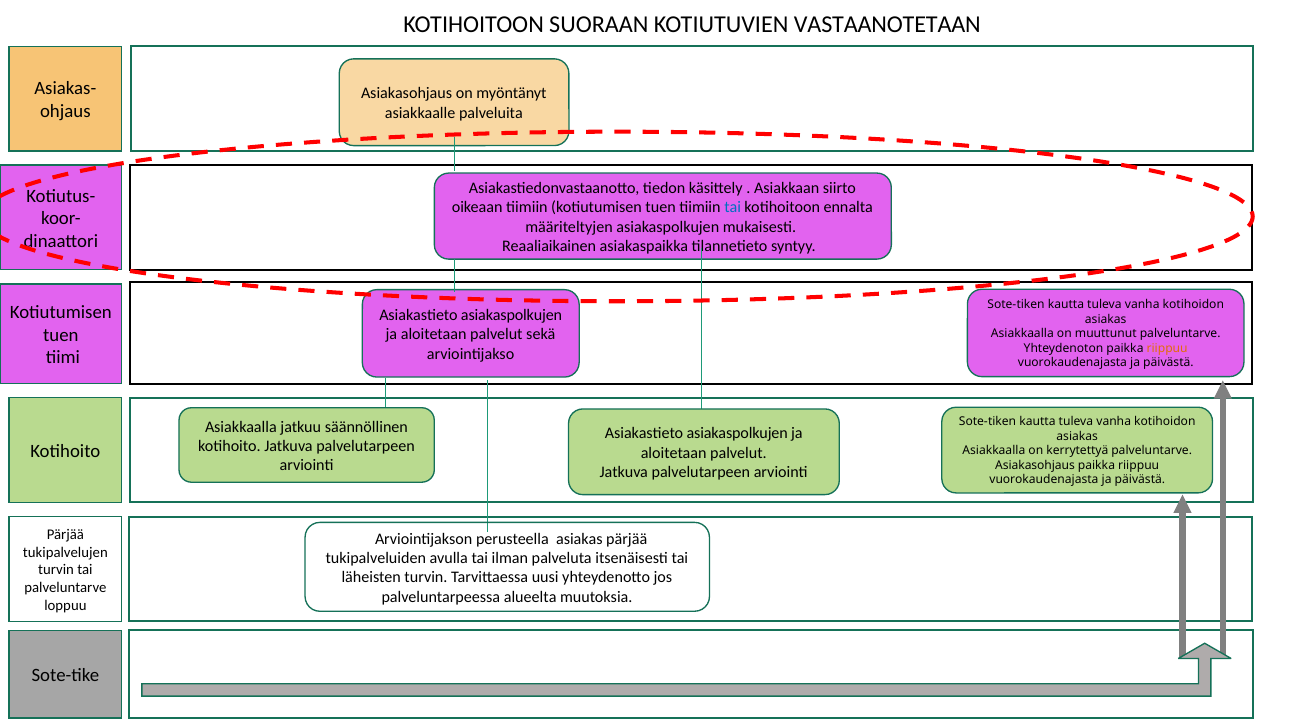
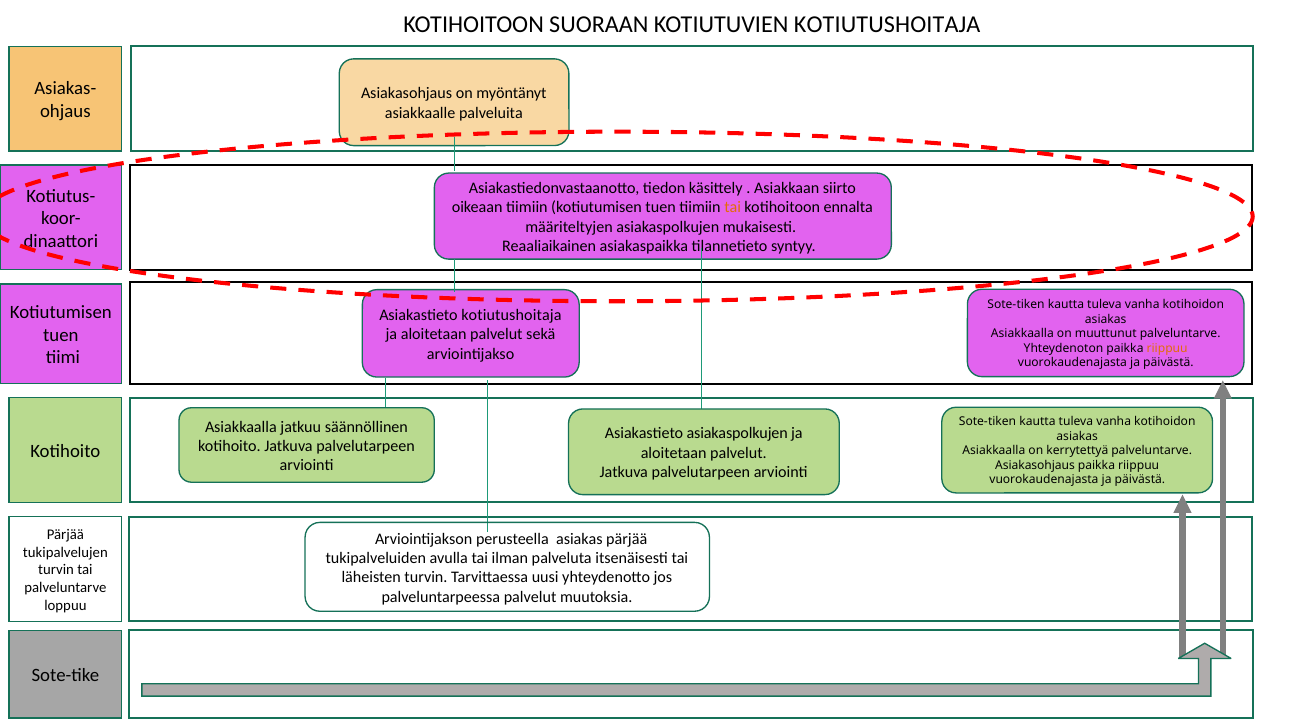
KOTIUTUVIEN VASTAANOTETAAN: VASTAANOTETAAN -> KOTIUTUSHOITAJA (887, 25)
tai colour: blue -> orange (733, 208)
asiakaspolkujen: asiakaspolkujen -> kotiutushoitaja (511, 315)
palveluntarpeessa alueelta: alueelta -> palvelut (530, 597)
